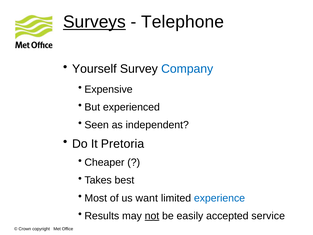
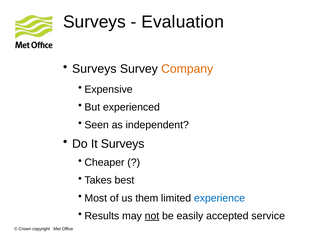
Surveys underline: present -> none (94, 22)
Telephone: Telephone -> Evaluation (183, 22)
Yourself: Yourself -> Surveys (94, 69)
Company colour: blue -> orange (187, 69)
It Pretoria: Pretoria -> Surveys (123, 144)
want: want -> them (147, 198)
